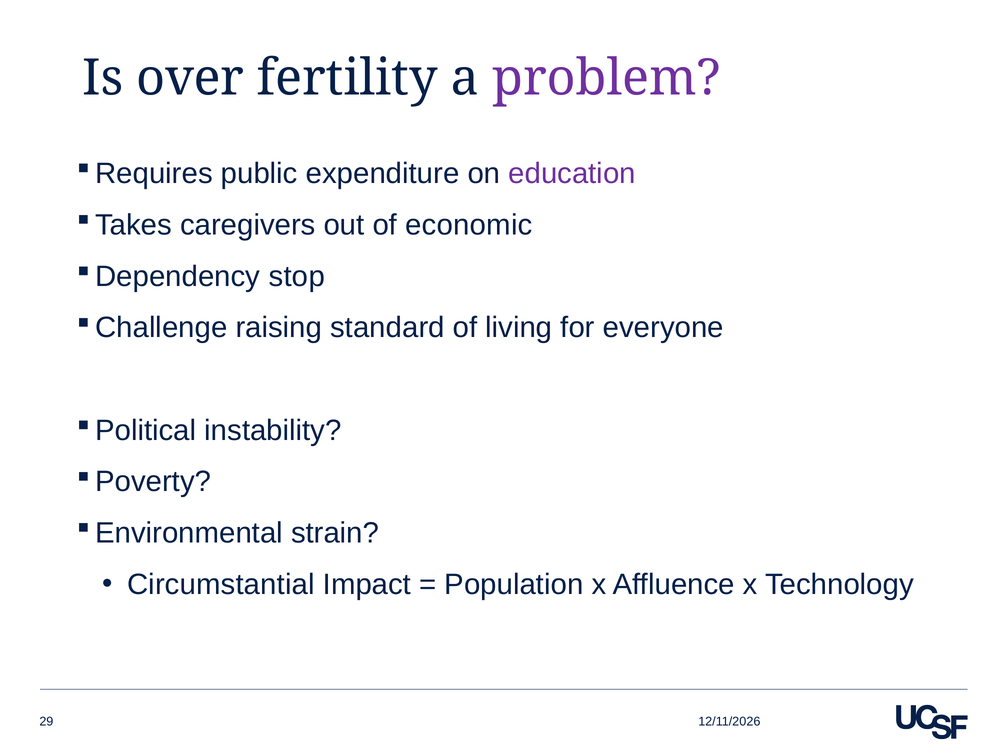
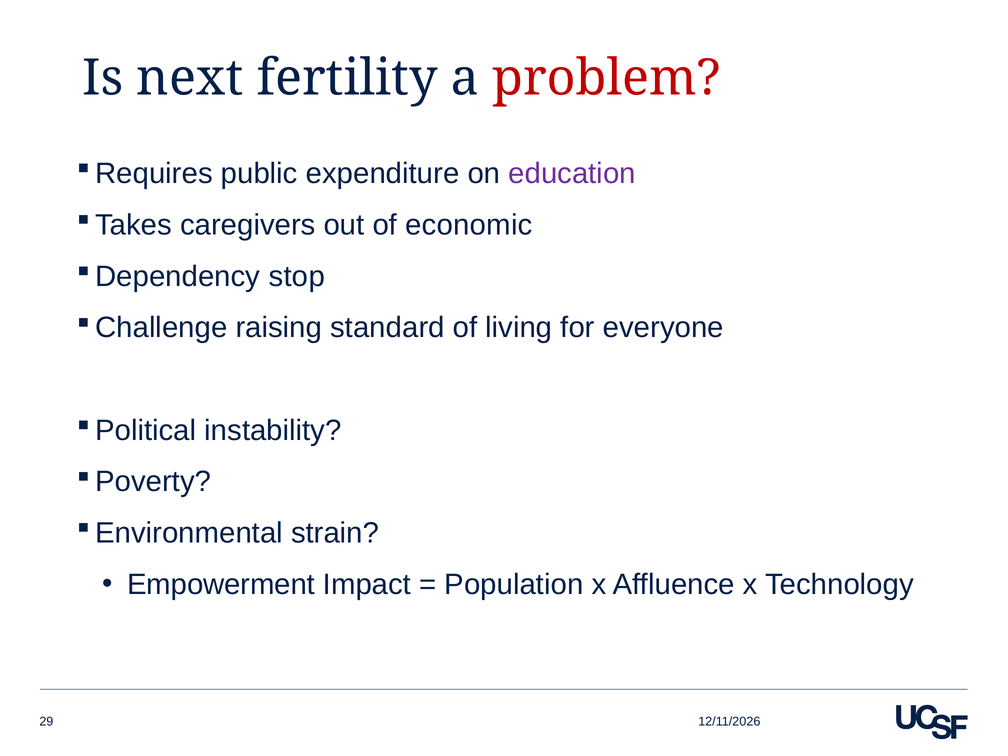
over: over -> next (190, 78)
problem colour: purple -> red (607, 78)
Circumstantial: Circumstantial -> Empowerment (221, 584)
